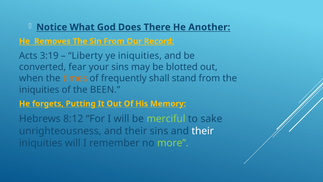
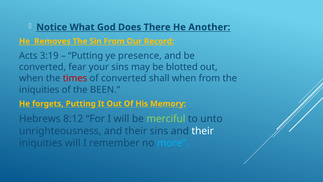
Liberty: Liberty -> Putting (86, 56)
ye iniquities: iniquities -> presence (140, 56)
times colour: orange -> red (75, 78)
of frequently: frequently -> converted (124, 78)
shall stand: stand -> when (184, 78)
sake: sake -> unto (211, 119)
more colour: light green -> light blue (173, 143)
